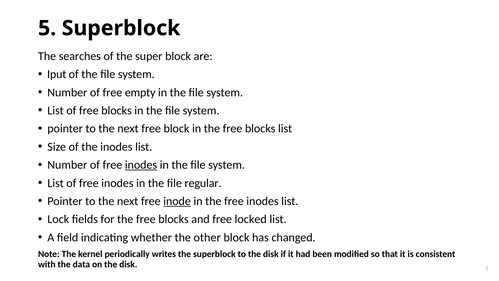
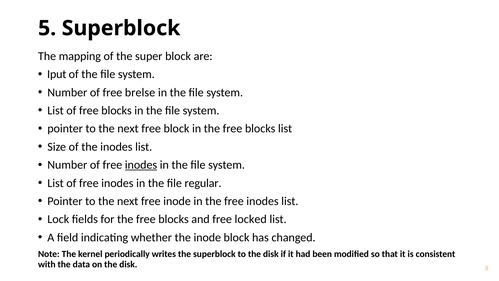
searches: searches -> mapping (80, 56)
empty: empty -> brelse (140, 92)
inode underline: present -> none (177, 201)
the other: other -> inode (207, 237)
